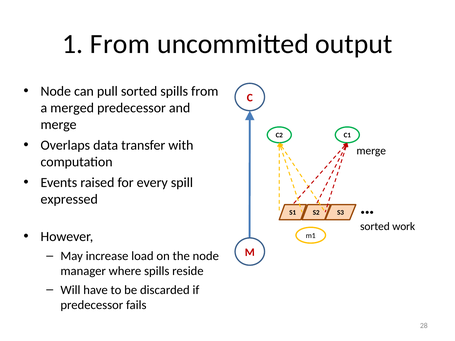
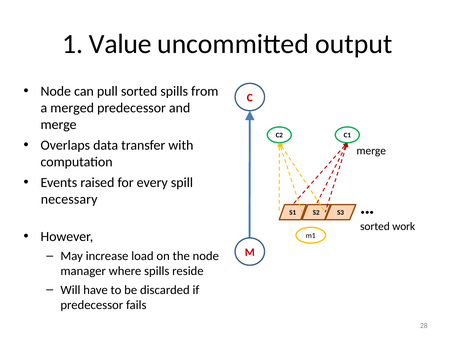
1 From: From -> Value (120, 44)
expressed: expressed -> necessary (69, 199)
